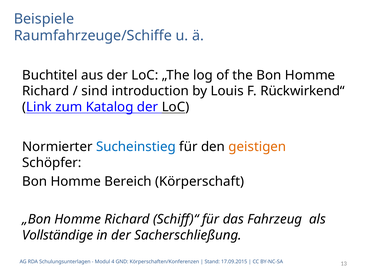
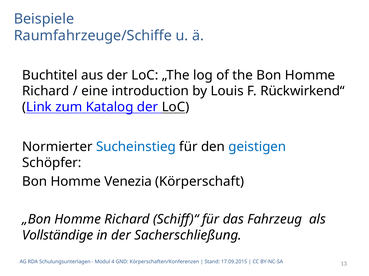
sind: sind -> eine (95, 91)
geistigen colour: orange -> blue (257, 147)
Bereich: Bereich -> Venezia (128, 182)
